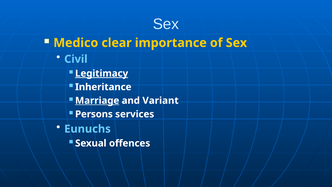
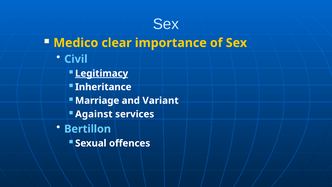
Marriage underline: present -> none (97, 100)
Persons: Persons -> Against (94, 114)
Eunuchs: Eunuchs -> Bertillon (88, 129)
